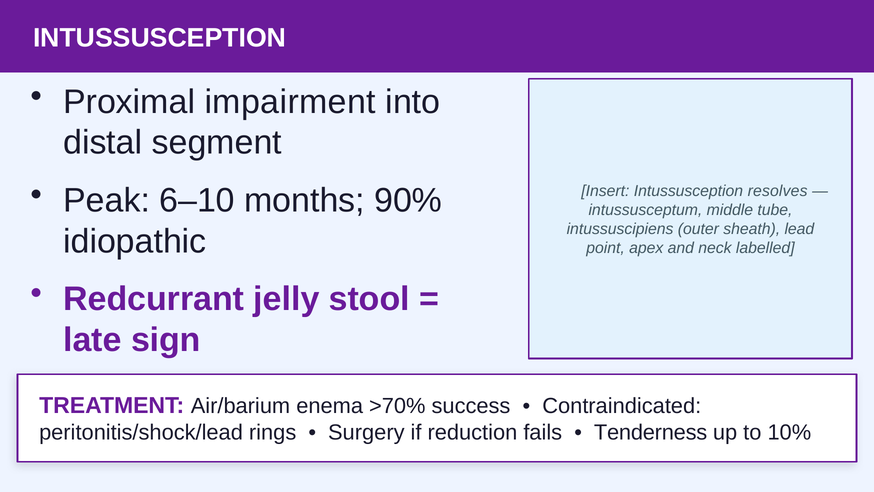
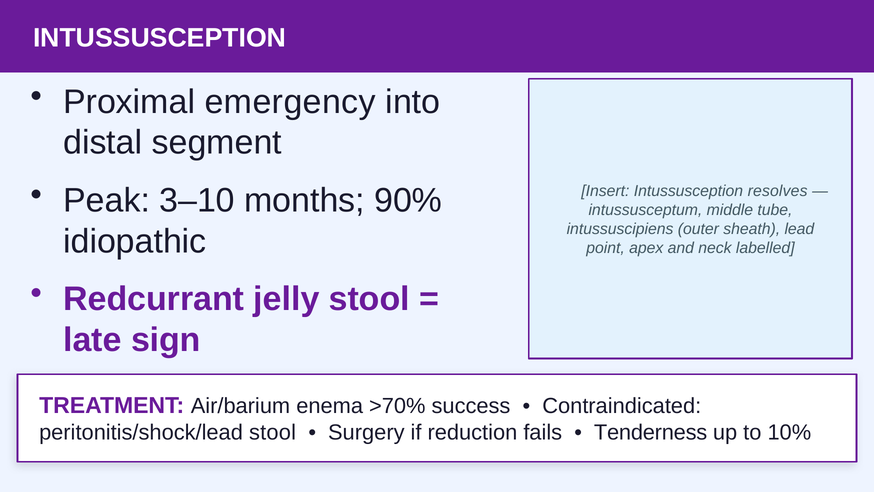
impairment: impairment -> emergency (290, 102)
6–10: 6–10 -> 3–10 (197, 200)
peritonitis/shock/lead rings: rings -> stool (273, 432)
